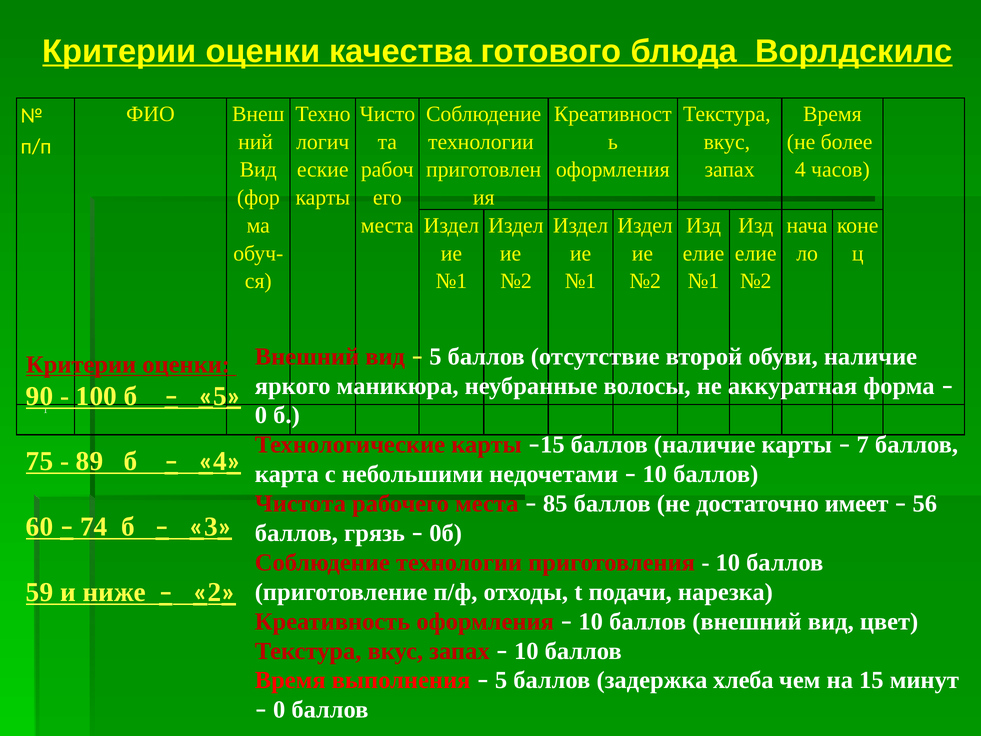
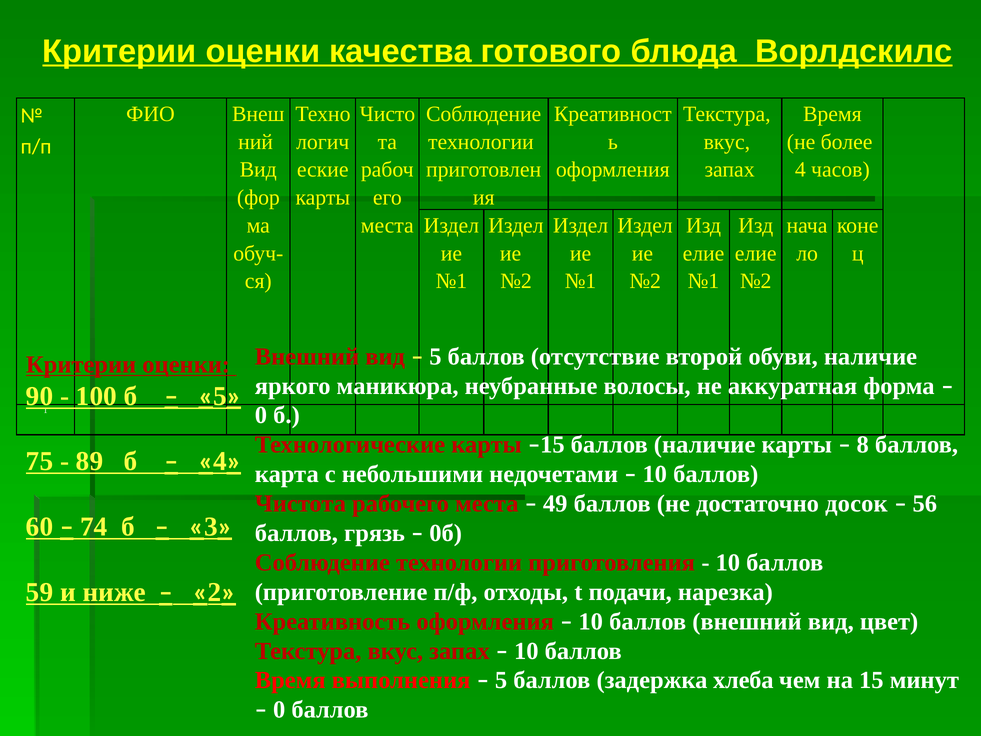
7: 7 -> 8 (863, 445)
85: 85 -> 49 (555, 504)
имеет: имеет -> досок (856, 504)
